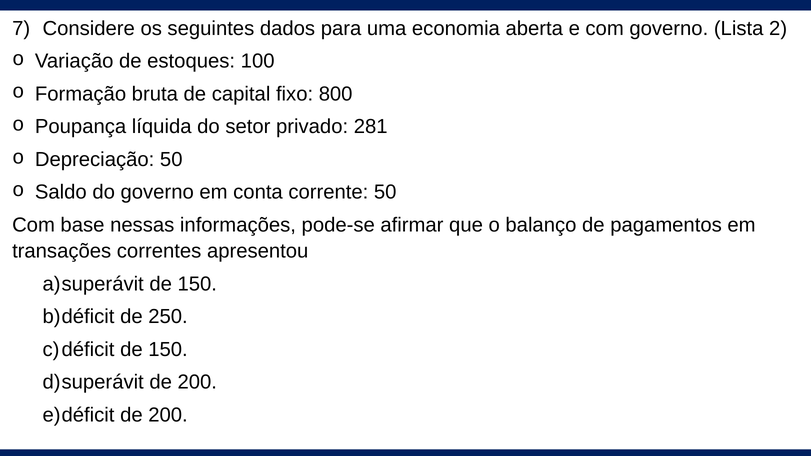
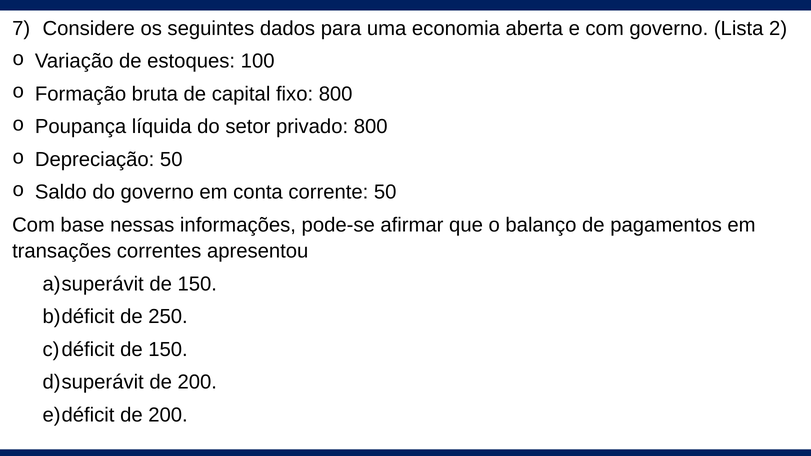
privado 281: 281 -> 800 (371, 127)
